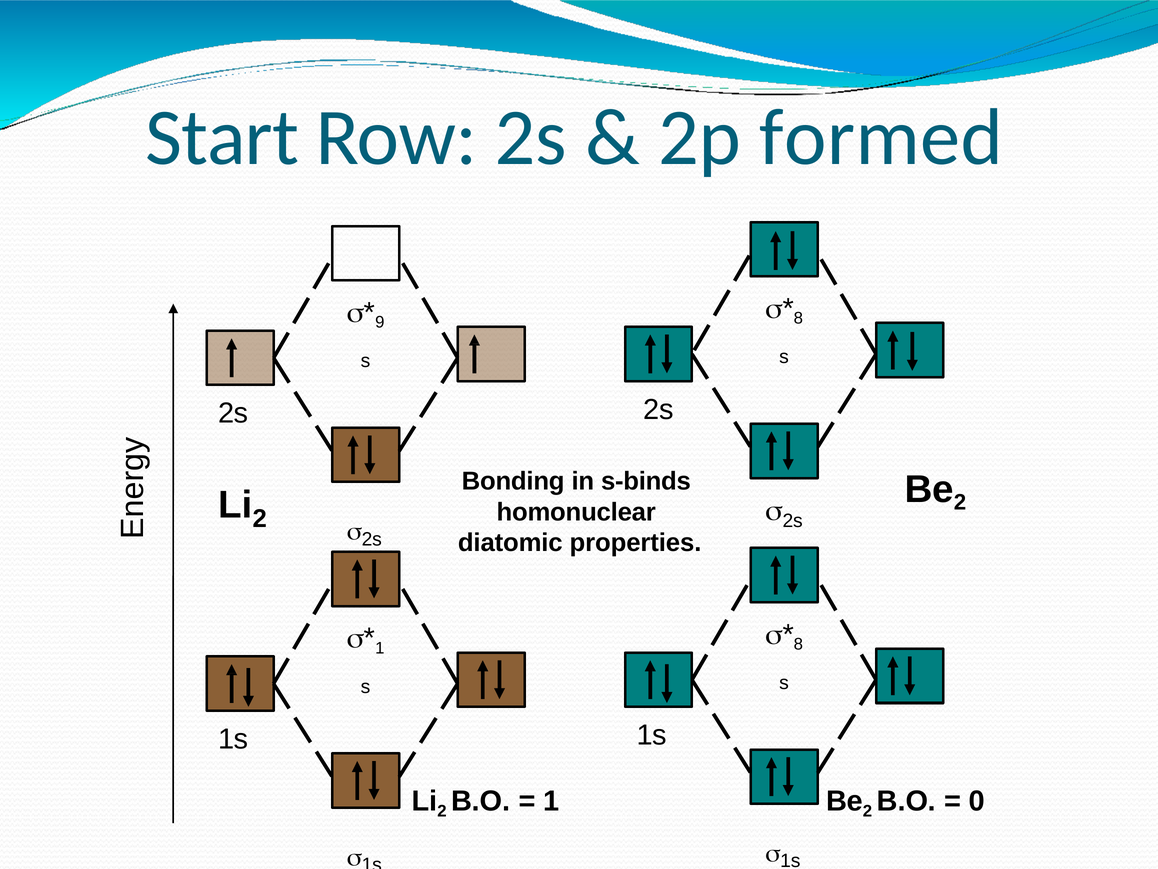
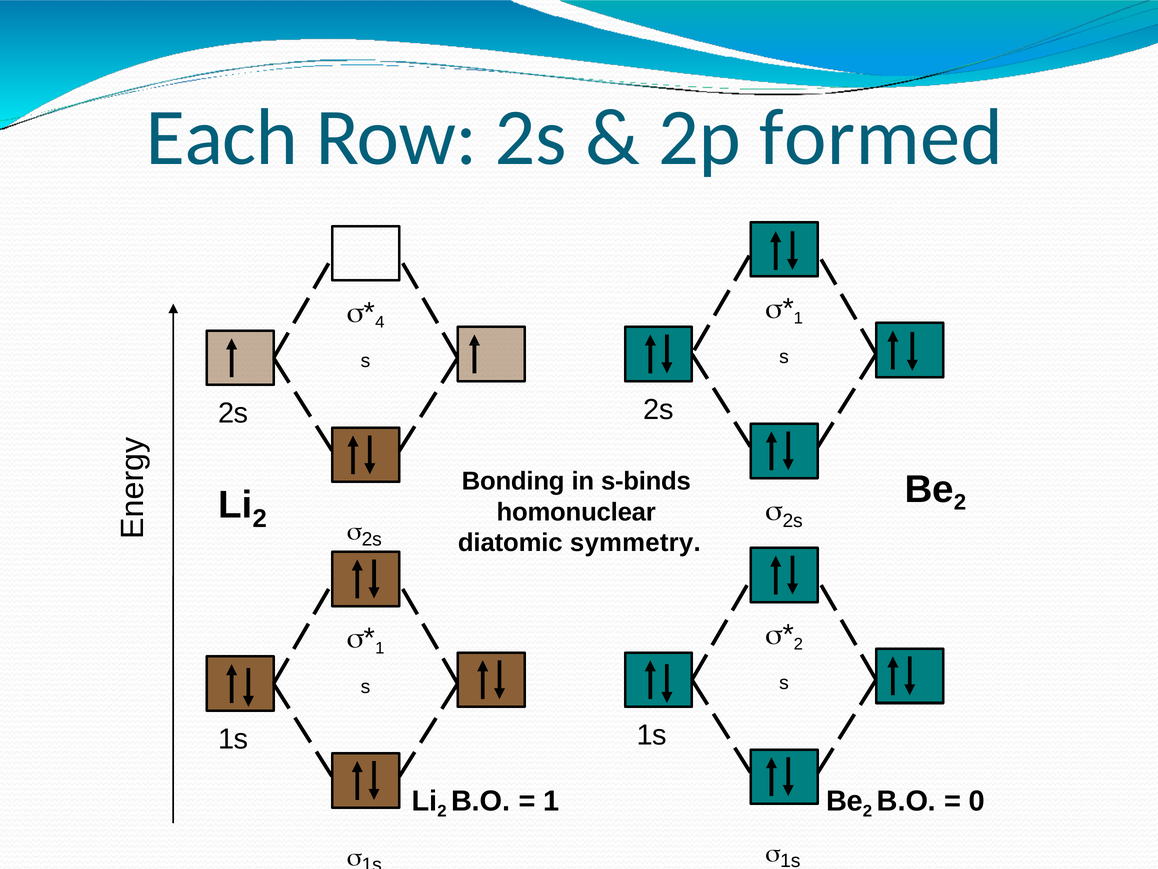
Start: Start -> Each (222, 137)
8: 8 -> 1 (798, 318)
9: 9 -> 4 (380, 322)
properties: properties -> symmetry (635, 543)
8: 8 -> 2 (798, 644)
